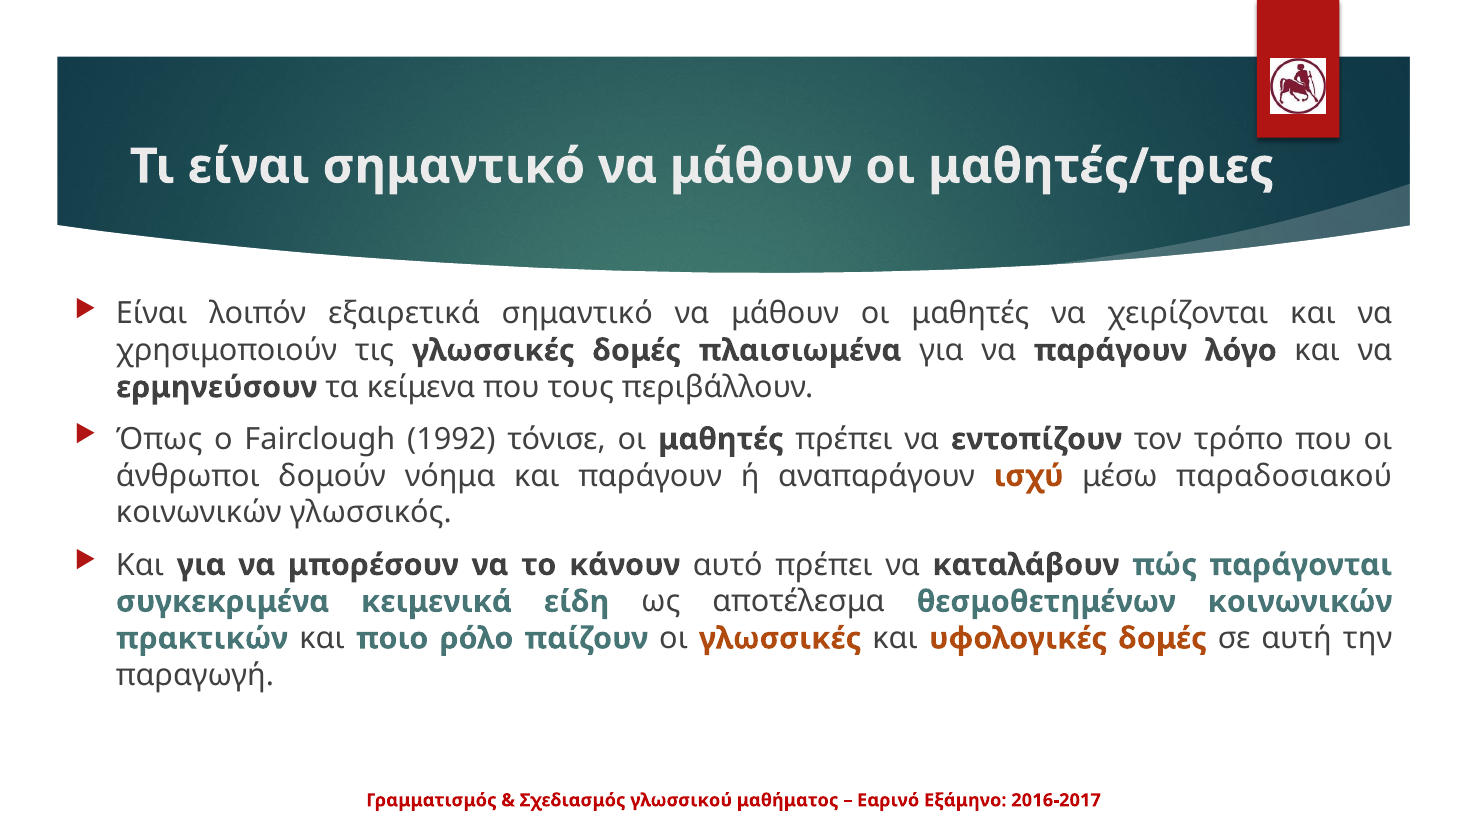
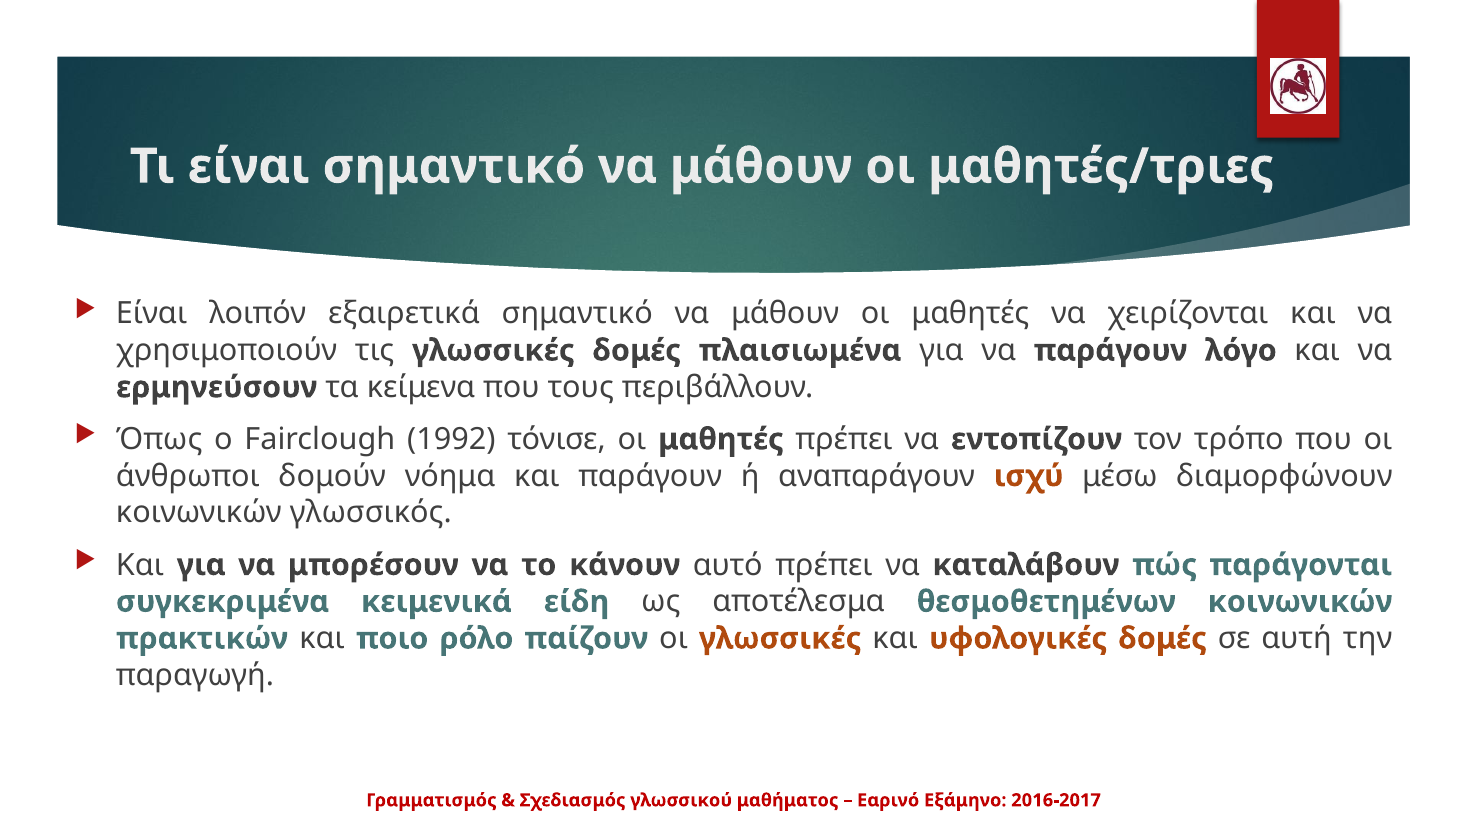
παραδοσιακού: παραδοσιακού -> διαμορφώνουν (1284, 476)
